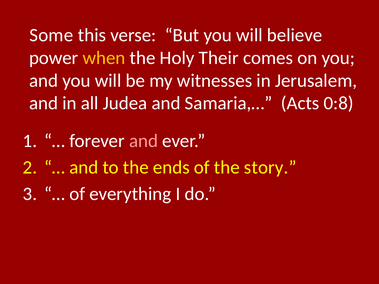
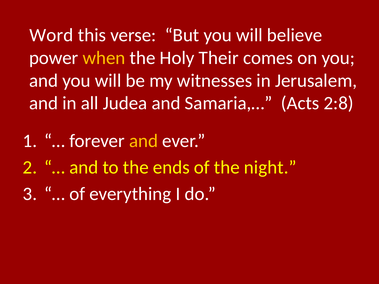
Some: Some -> Word (51, 35)
0:8: 0:8 -> 2:8 (339, 103)
and colour: pink -> yellow (144, 141)
story: story -> night (270, 167)
